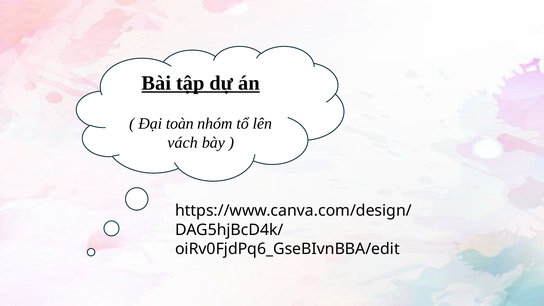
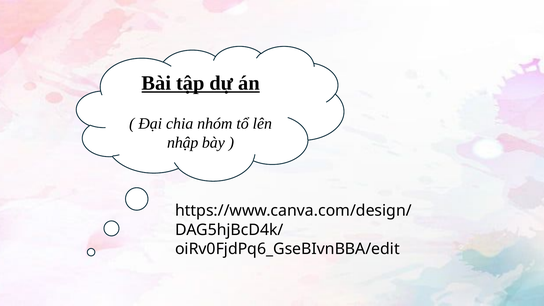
toàn: toàn -> chia (180, 124)
vách: vách -> nhập (183, 143)
